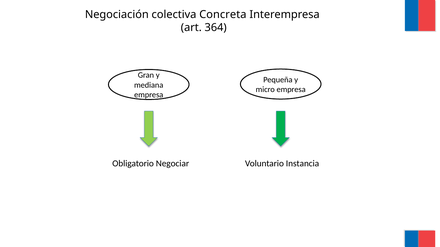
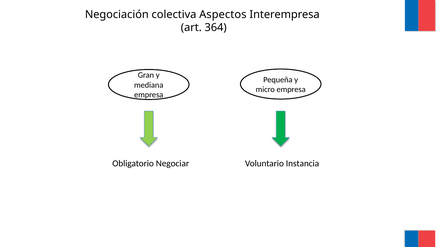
Concreta: Concreta -> Aspectos (223, 15)
